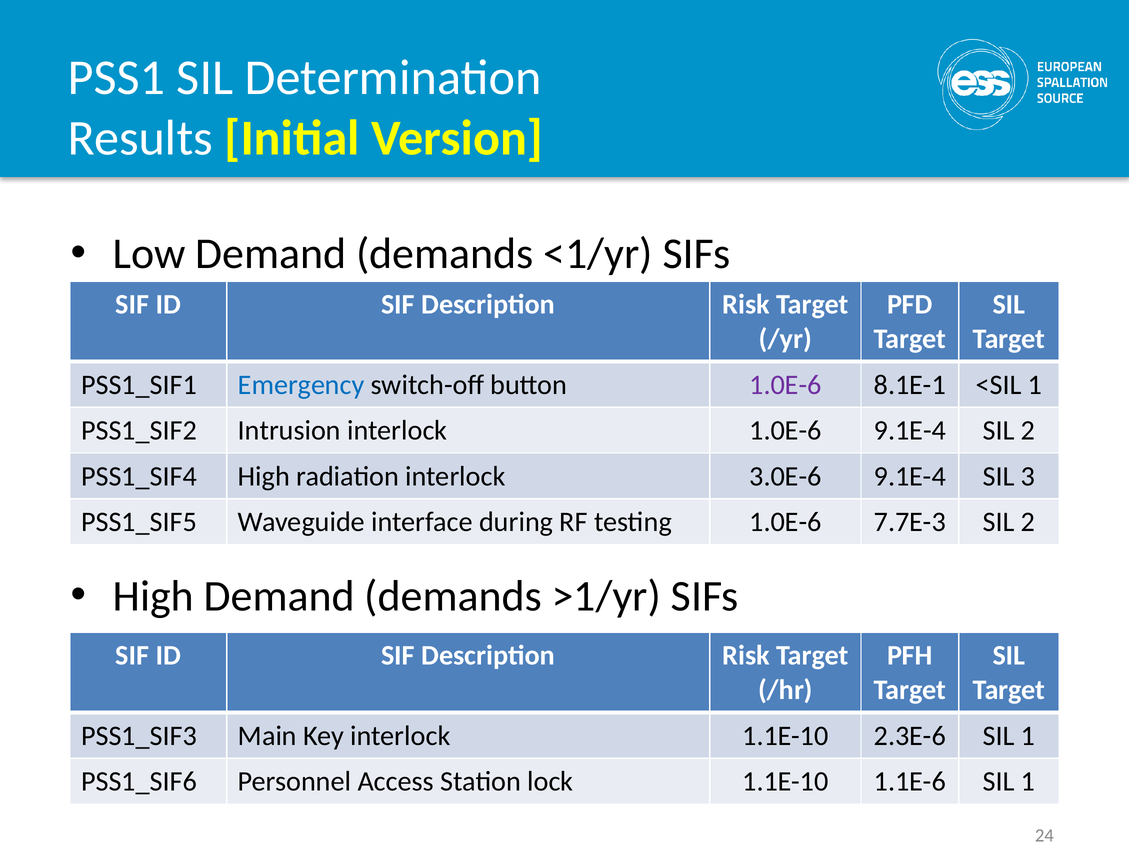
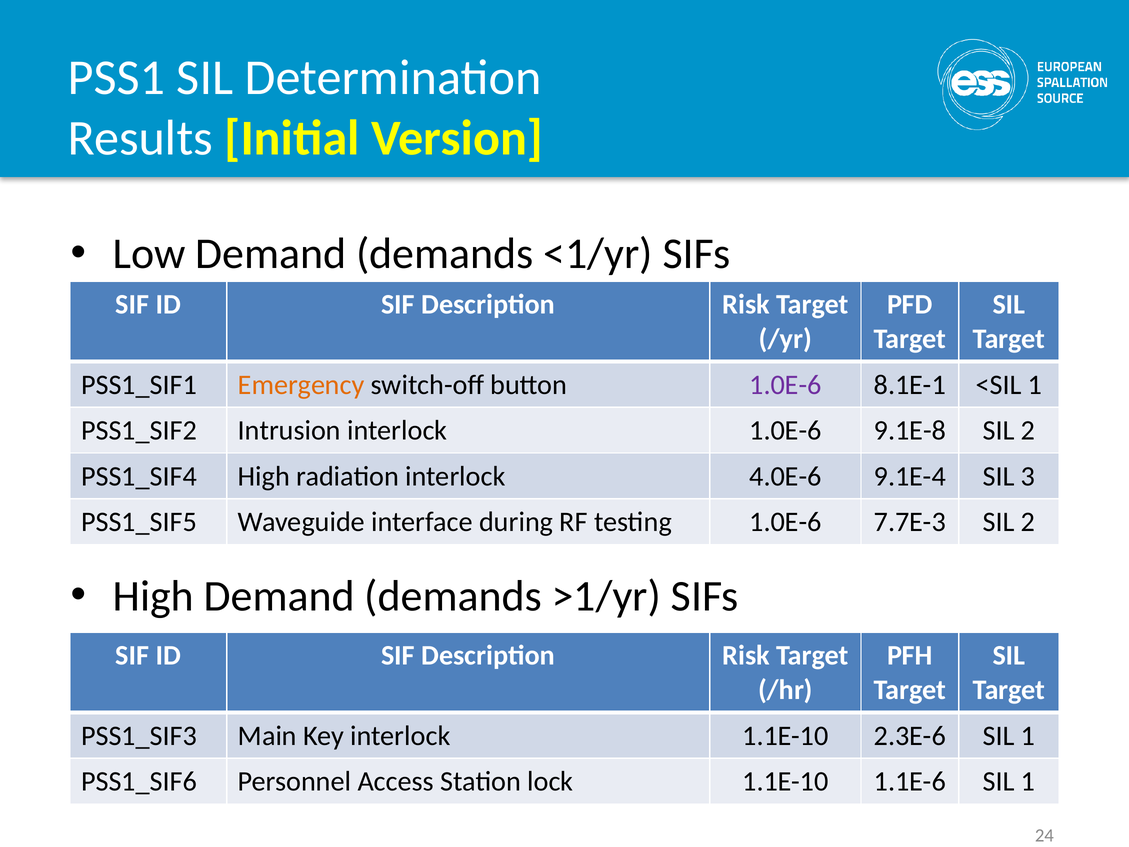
Emergency colour: blue -> orange (301, 385)
1.0E-6 9.1E-4: 9.1E-4 -> 9.1E-8 (910, 430)
3.0E-6: 3.0E-6 -> 4.0E-6 (785, 476)
